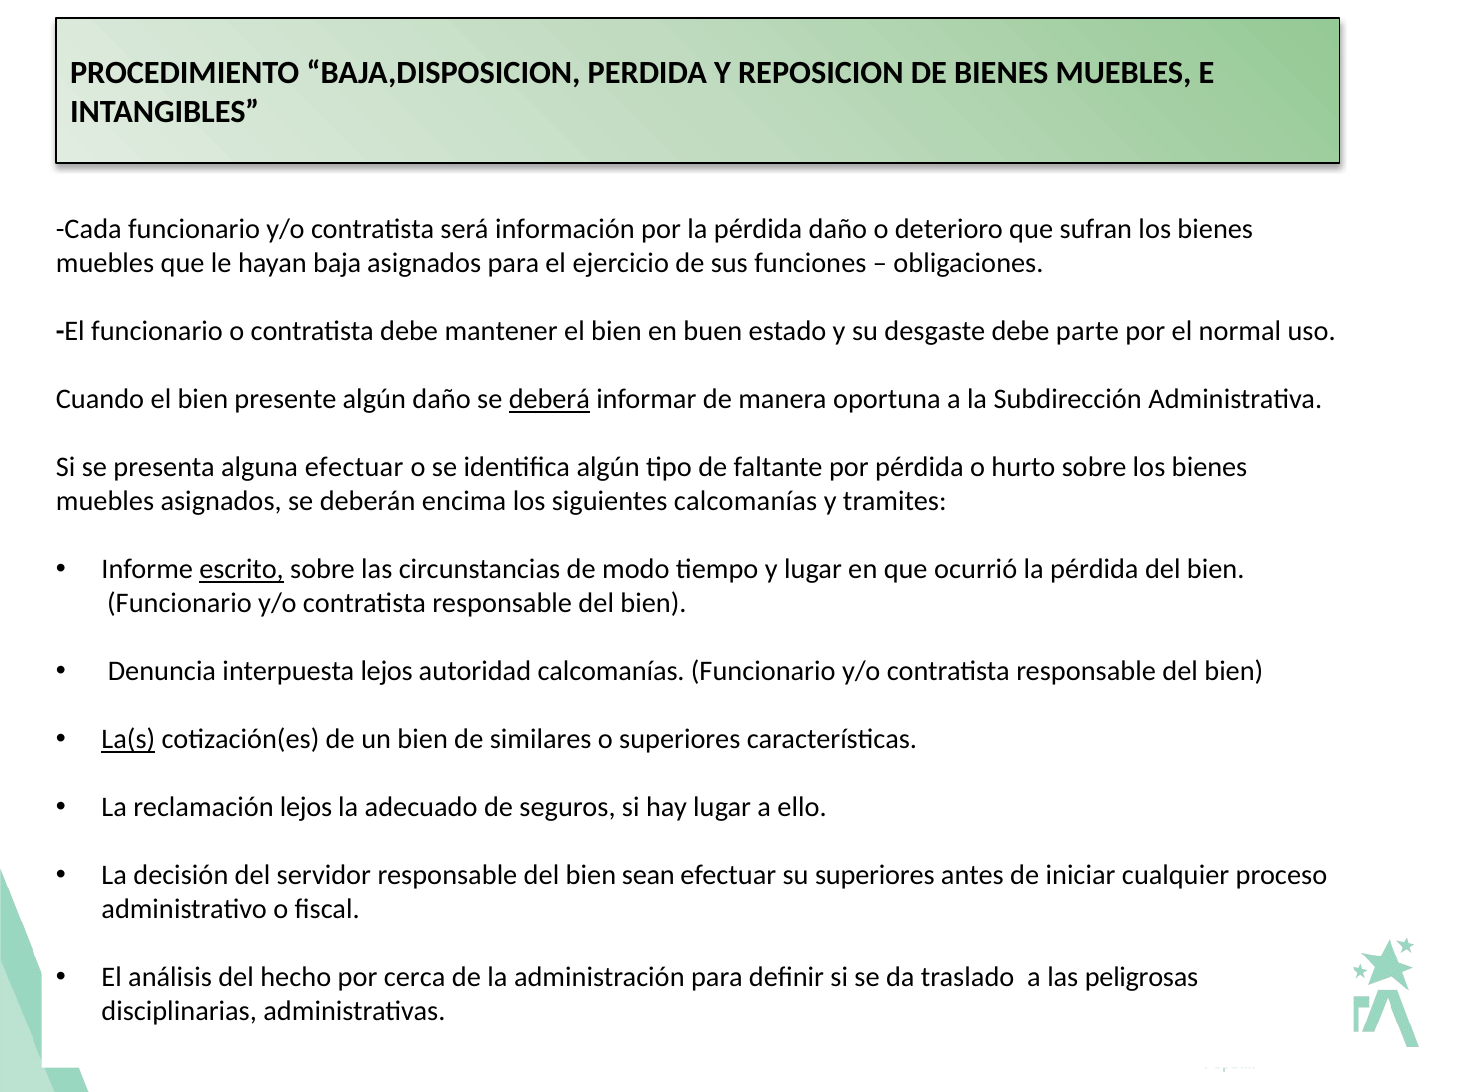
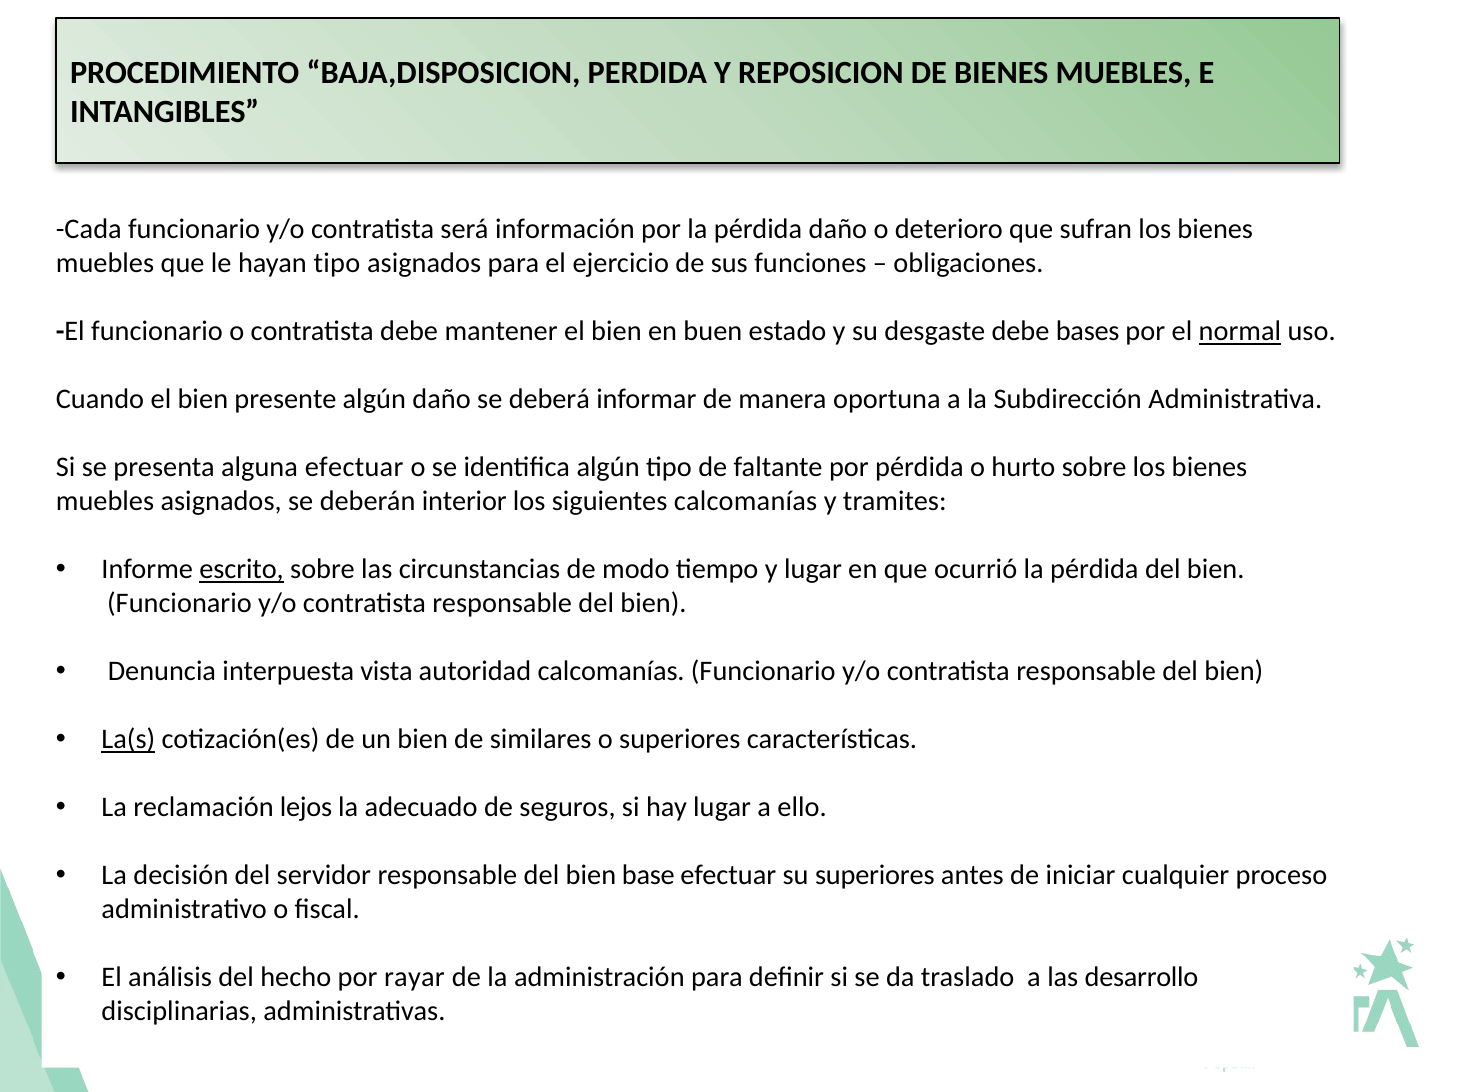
hayan baja: baja -> tipo (337, 264)
parte: parte -> bases (1088, 332)
normal underline: none -> present (1240, 332)
deberá underline: present -> none (549, 400)
encima: encima -> interior (464, 502)
interpuesta lejos: lejos -> vista (387, 672)
sean: sean -> base (648, 876)
cerca: cerca -> rayar (414, 978)
peligrosas: peligrosas -> desarrollo (1142, 978)
